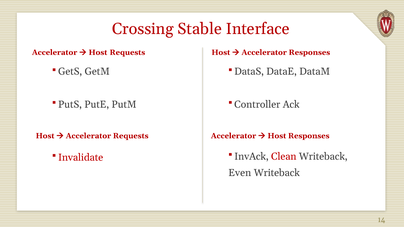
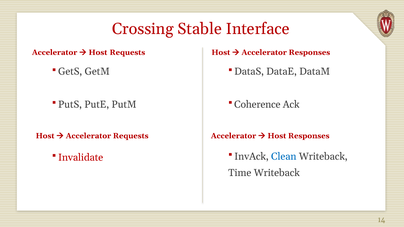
Controller: Controller -> Coherence (257, 105)
Clean colour: red -> blue (284, 157)
Even: Even -> Time (240, 173)
